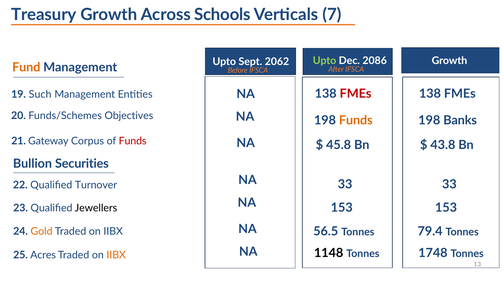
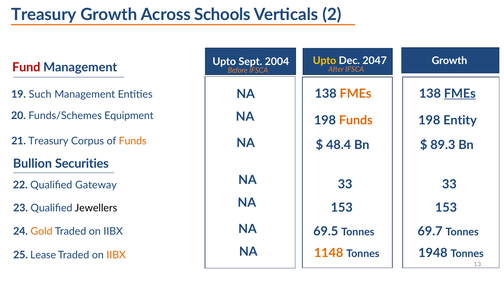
7: 7 -> 2 (332, 15)
Upto colour: light green -> yellow (325, 61)
2086: 2086 -> 2047 (375, 61)
2062: 2062 -> 2004 (277, 62)
Fund colour: orange -> red (26, 67)
FMEs colour: red -> orange (356, 94)
FMEs underline: none -> present (460, 94)
Objectives: Objectives -> Equipment (129, 116)
Banks: Banks -> Entity (460, 121)
21 Gateway: Gateway -> Treasury (48, 141)
Funds colour: red -> orange (133, 141)
45.8: 45.8 -> 48.4 (339, 145)
43.8: 43.8 -> 89.3 (443, 145)
Turnover: Turnover -> Gateway (96, 185)
56.5: 56.5 -> 69.5 (326, 232)
79.4: 79.4 -> 69.7 (430, 232)
1148 colour: black -> orange (329, 254)
1748: 1748 -> 1948 (433, 254)
Acres: Acres -> Lease (43, 256)
